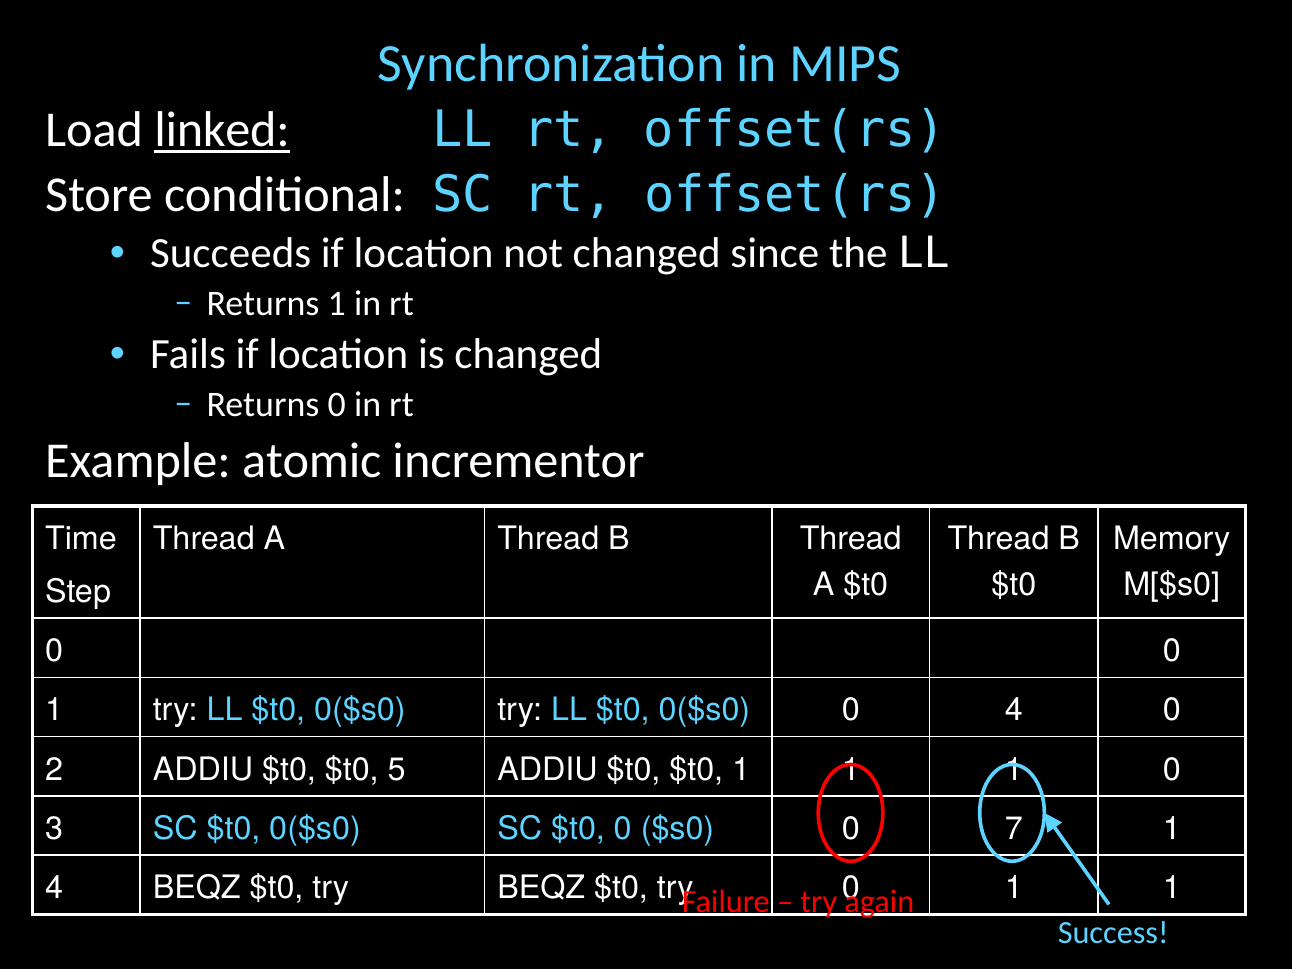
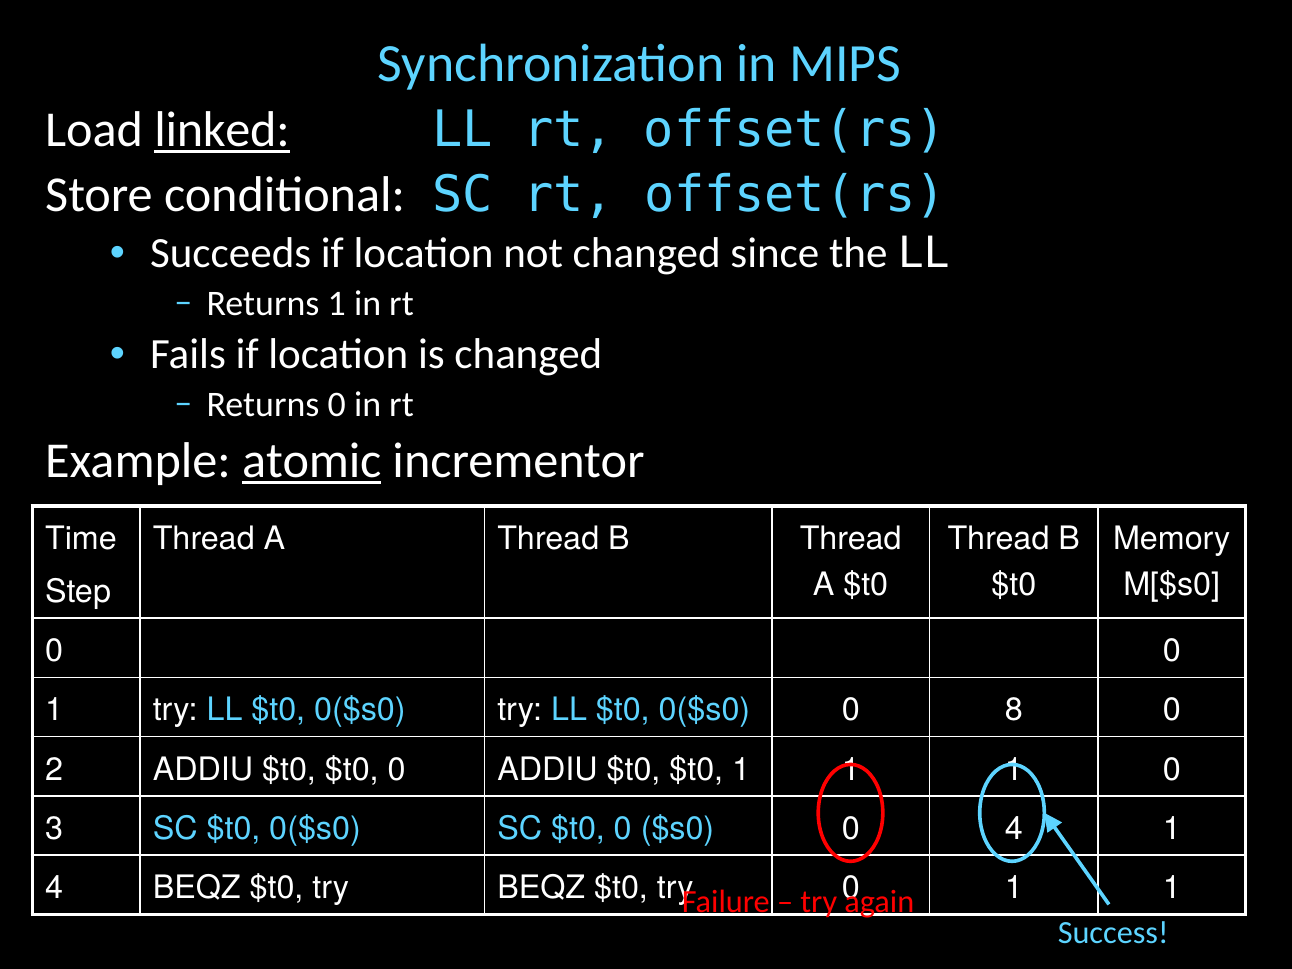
atomic underline: none -> present (312, 461)
0 4: 4 -> 8 (1014, 710)
$t0 $t0 5: 5 -> 0 (397, 769)
0 7: 7 -> 4 (1014, 829)
